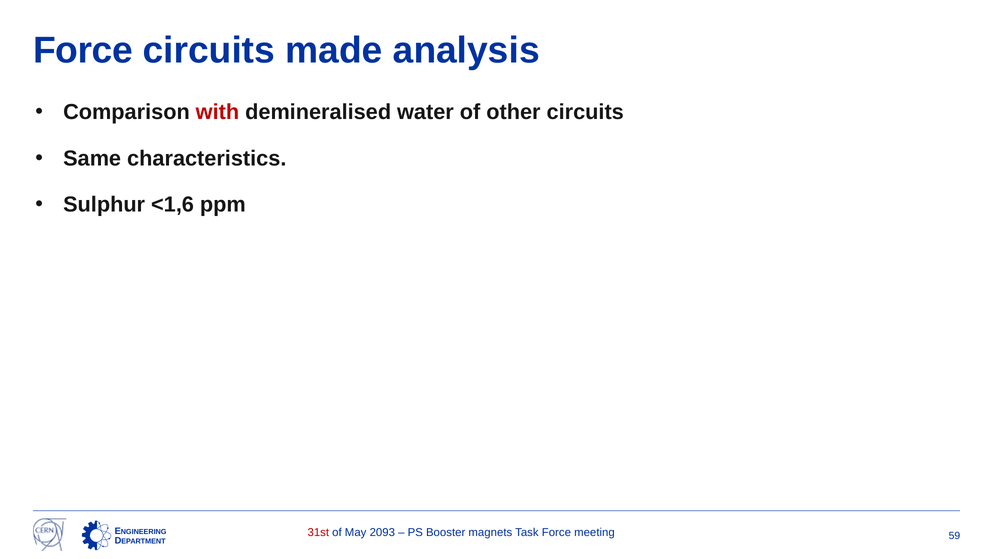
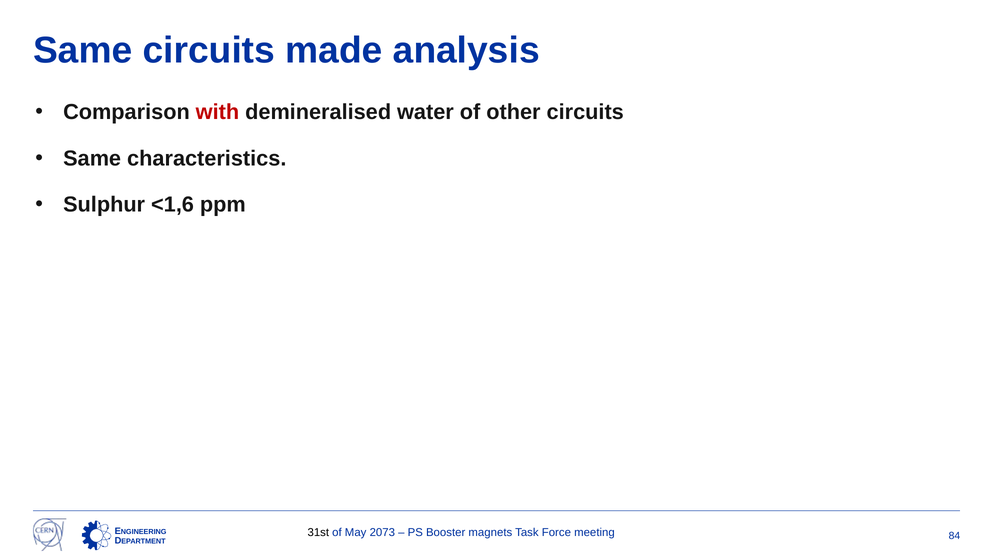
Force: Force -> Same (83, 50)
31st colour: red -> black (318, 532)
2093: 2093 -> 2073 (382, 532)
59: 59 -> 84 (954, 535)
